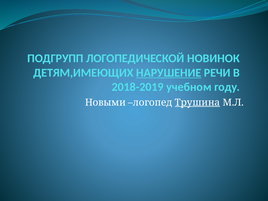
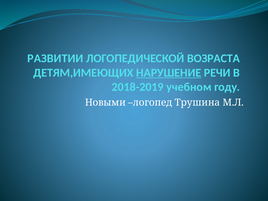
ПОДГРУПП: ПОДГРУПП -> РАЗВИТИИ (55, 58)
НОВИНОК: НОВИНОК -> ВОЗРАСТА (213, 58)
Трушина underline: present -> none (197, 102)
